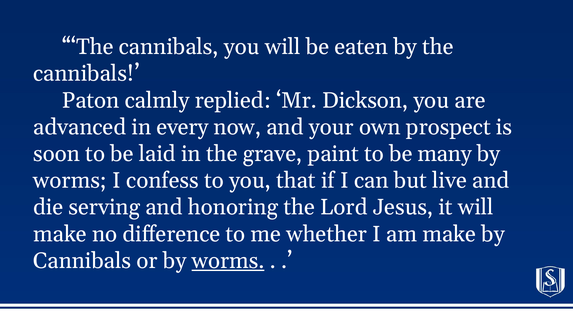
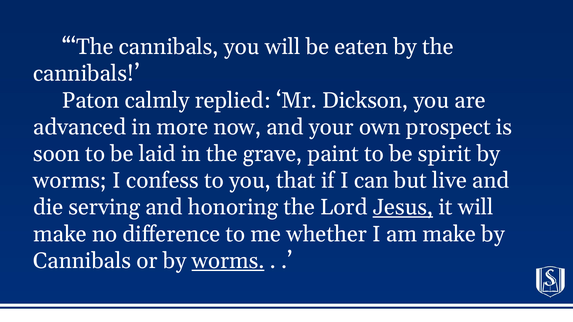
every: every -> more (182, 127)
many: many -> spirit (444, 154)
Jesus underline: none -> present (403, 207)
